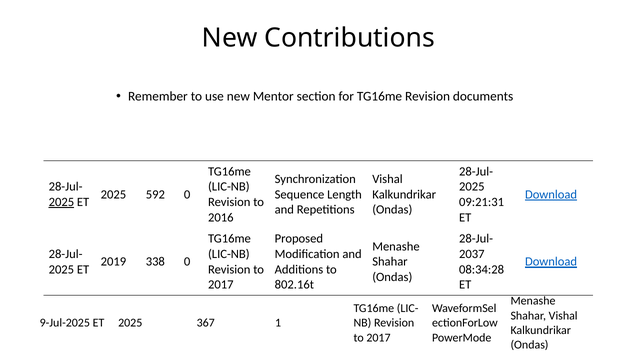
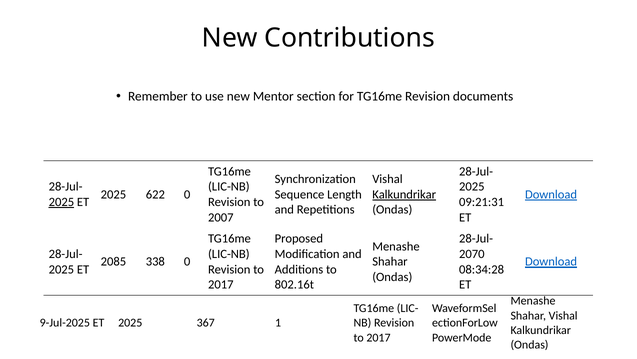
592: 592 -> 622 (155, 194)
Kalkundrikar underline: none -> present (404, 194)
2016: 2016 -> 2007 (221, 217)
2037: 2037 -> 2070 (472, 254)
2019: 2019 -> 2085 (113, 261)
